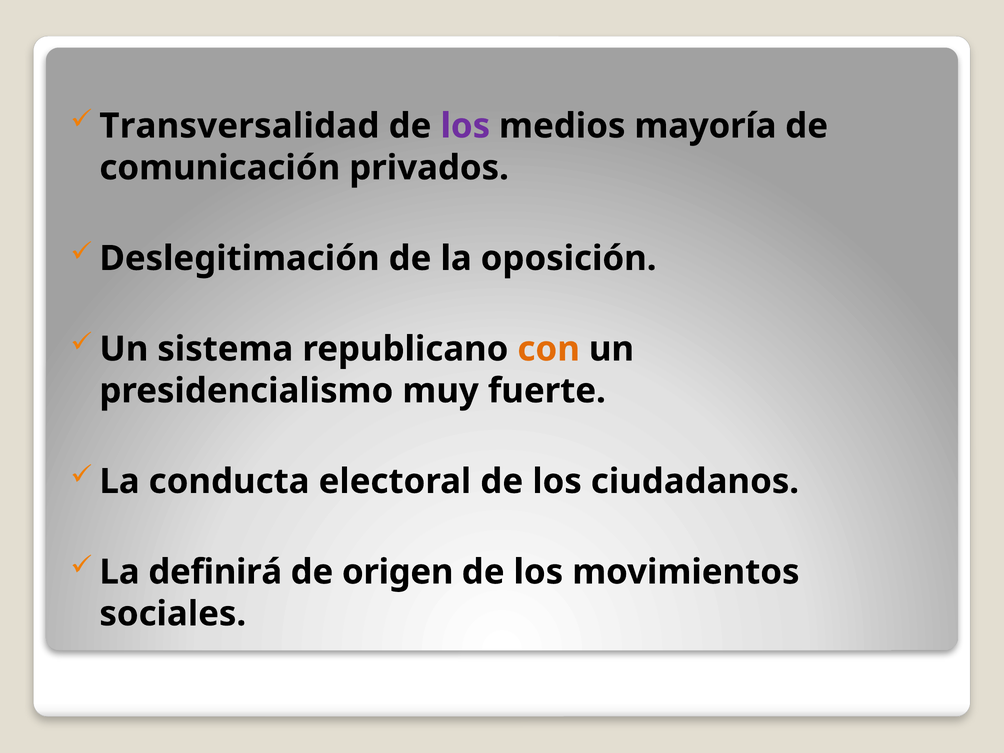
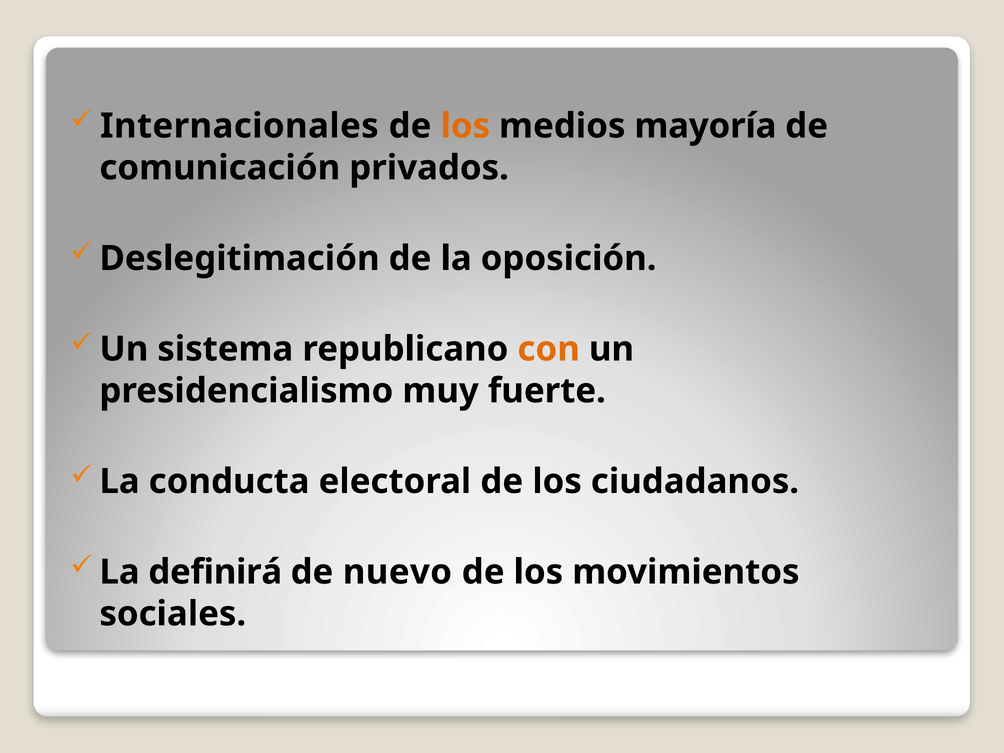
Transversalidad: Transversalidad -> Internacionales (239, 126)
los colour: purple -> orange (465, 126)
origen: origen -> nuevo (397, 572)
